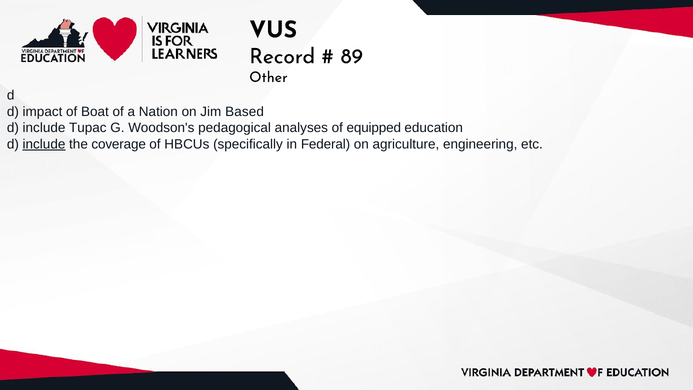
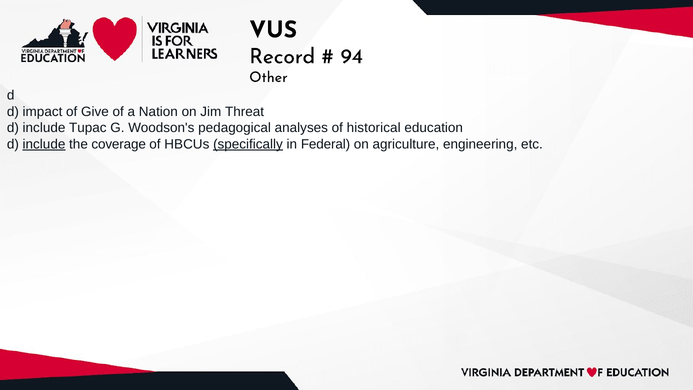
89: 89 -> 94 (352, 56)
Boat: Boat -> Give (95, 112)
Based: Based -> Threat (245, 112)
equipped: equipped -> historical (374, 128)
specifically underline: none -> present (248, 144)
